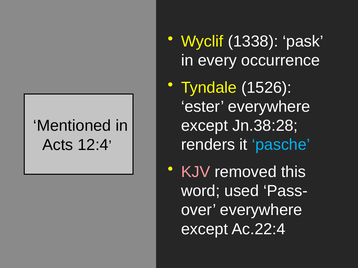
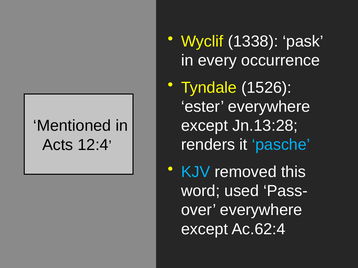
Jn.38:28: Jn.38:28 -> Jn.13:28 (265, 126)
KJV colour: pink -> light blue (196, 172)
Ac.22:4: Ac.22:4 -> Ac.62:4 (259, 229)
